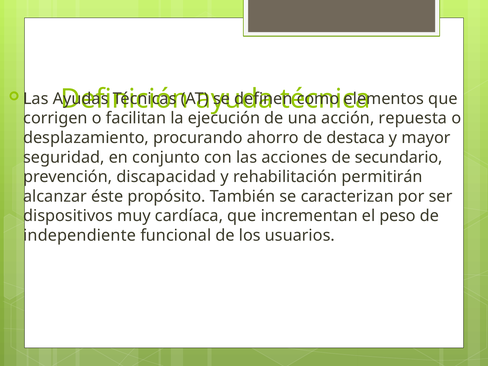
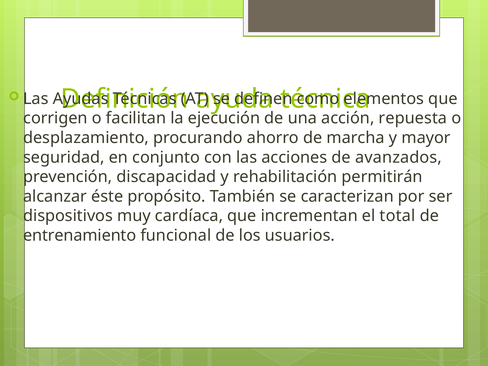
destaca: destaca -> marcha (356, 138)
secundario: secundario -> avanzados (399, 157)
peso: peso -> total (397, 216)
independiente: independiente -> entrenamiento (80, 235)
